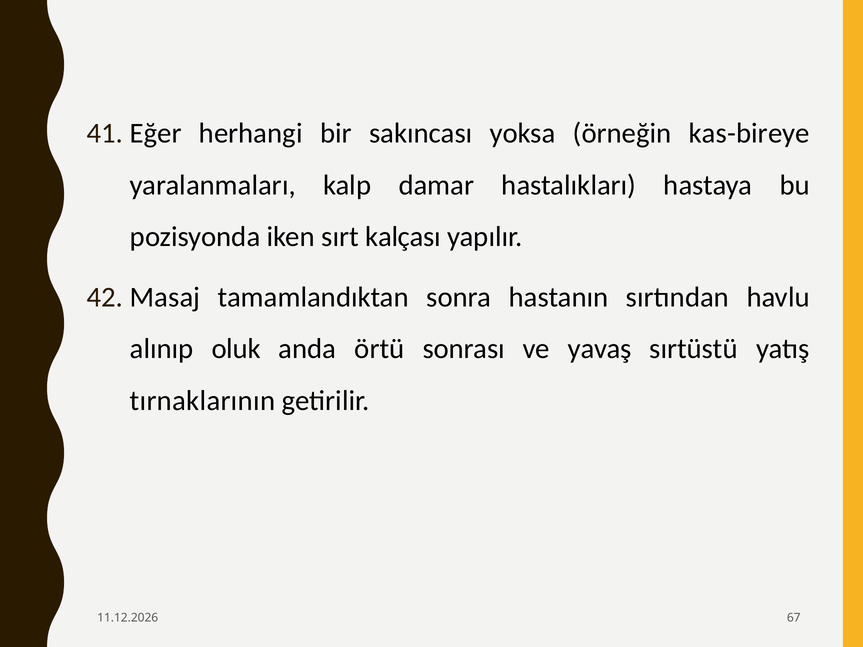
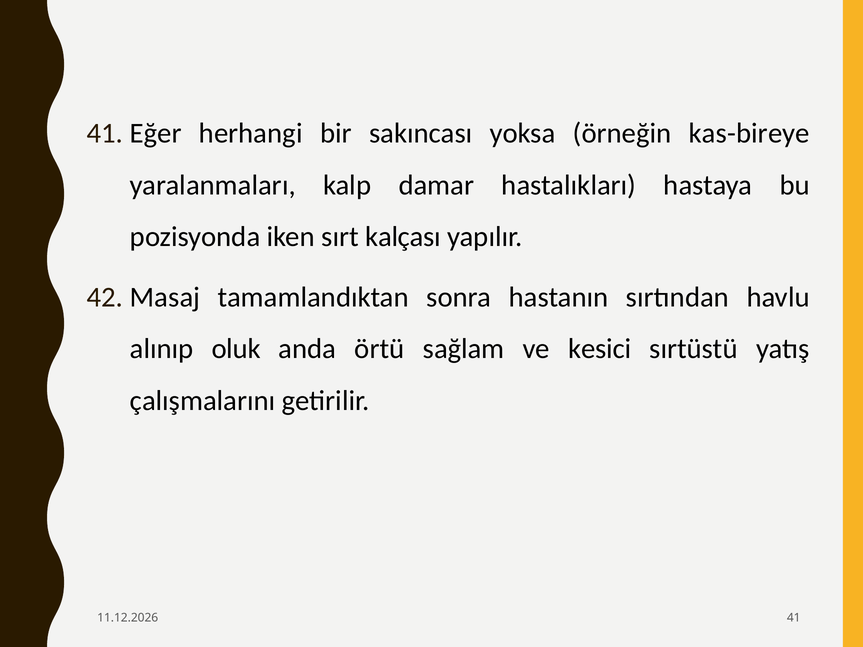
sonrası: sonrası -> sağlam (464, 349)
yavaş: yavaş -> kesici (600, 349)
tırnaklarının: tırnaklarının -> çalışmalarını (203, 401)
67: 67 -> 41 (794, 618)
